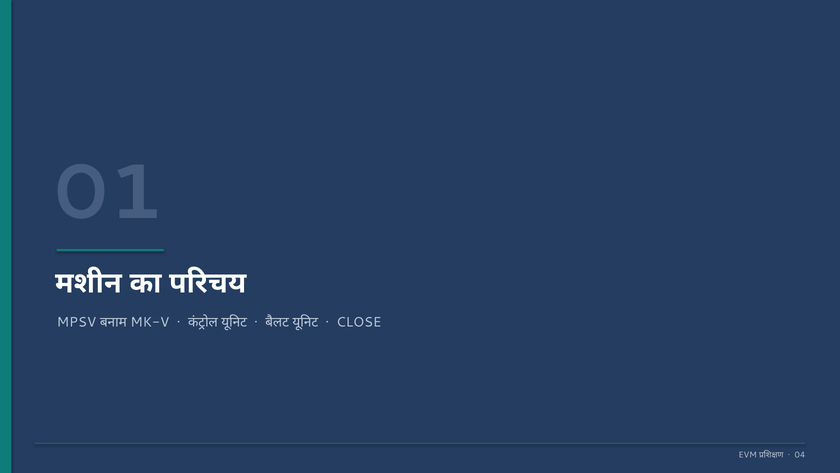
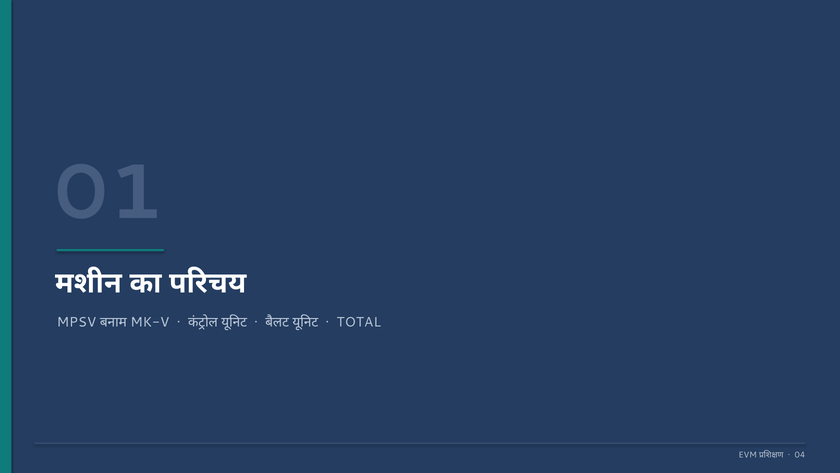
CLOSE: CLOSE -> TOTAL (359, 322)
